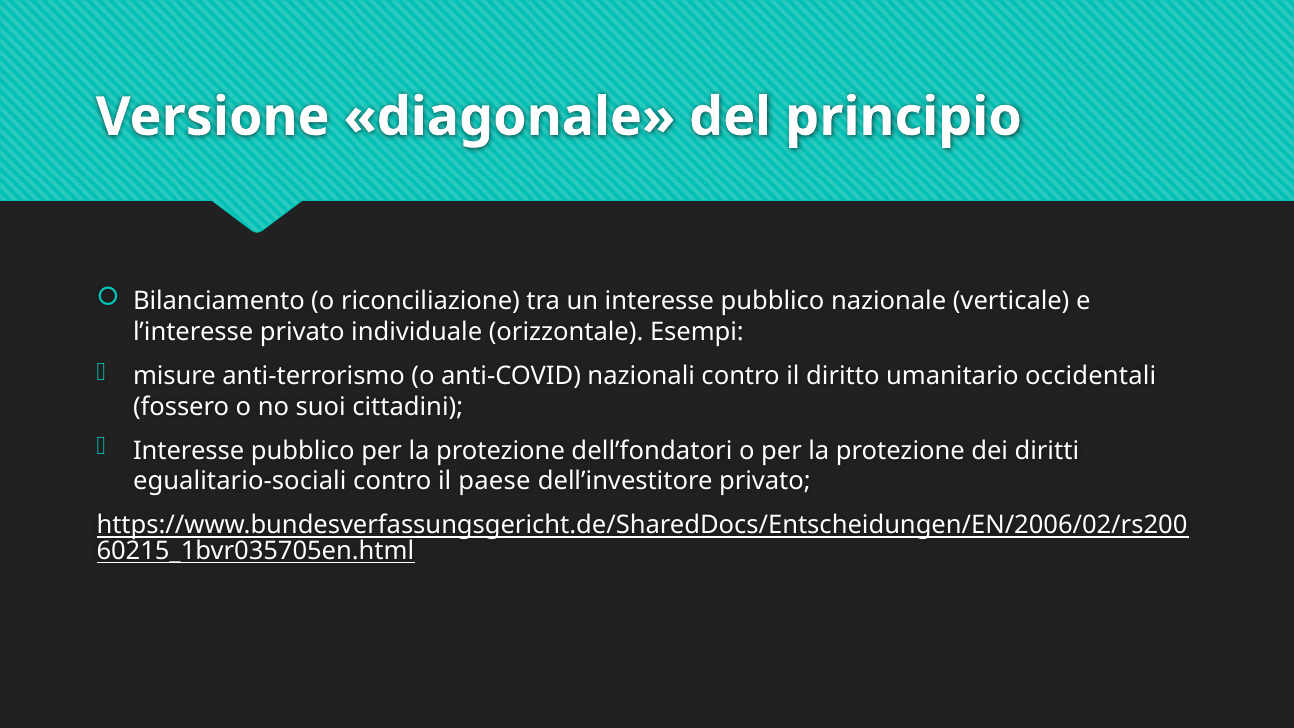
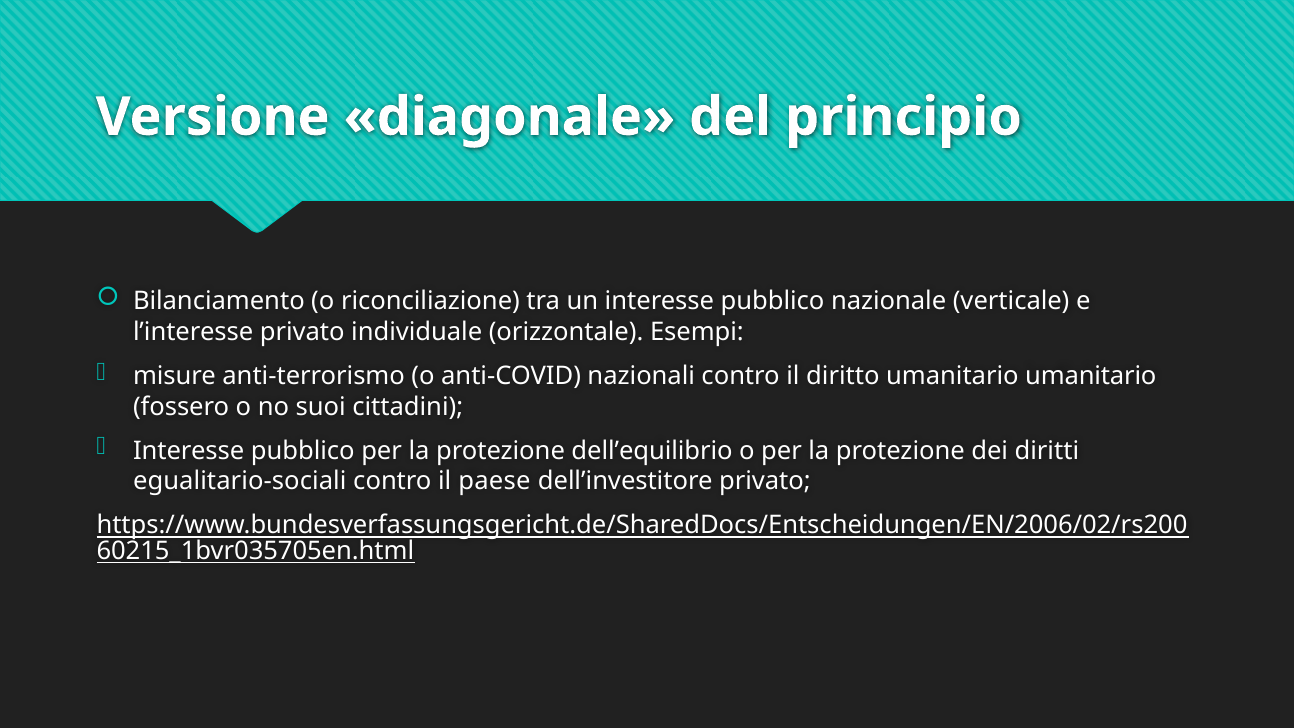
umanitario occidentali: occidentali -> umanitario (1091, 376)
dell’fondatori: dell’fondatori -> dell’equilibrio (652, 450)
